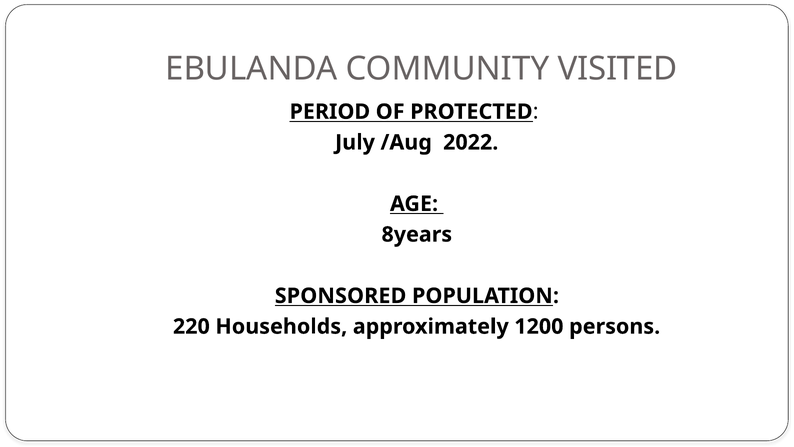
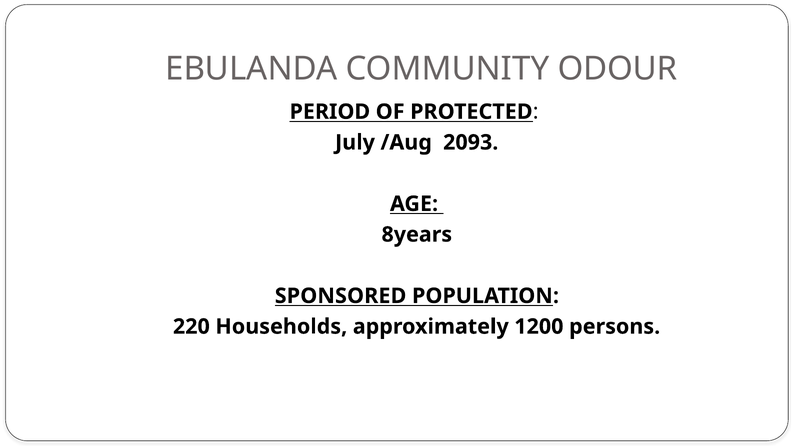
VISITED: VISITED -> ODOUR (618, 69)
2022: 2022 -> 2093 (471, 142)
